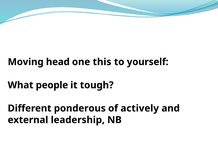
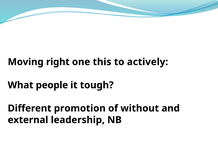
head: head -> right (58, 62)
yourself: yourself -> actively (148, 62)
ponderous: ponderous -> promotion (80, 109)
actively: actively -> without (140, 109)
